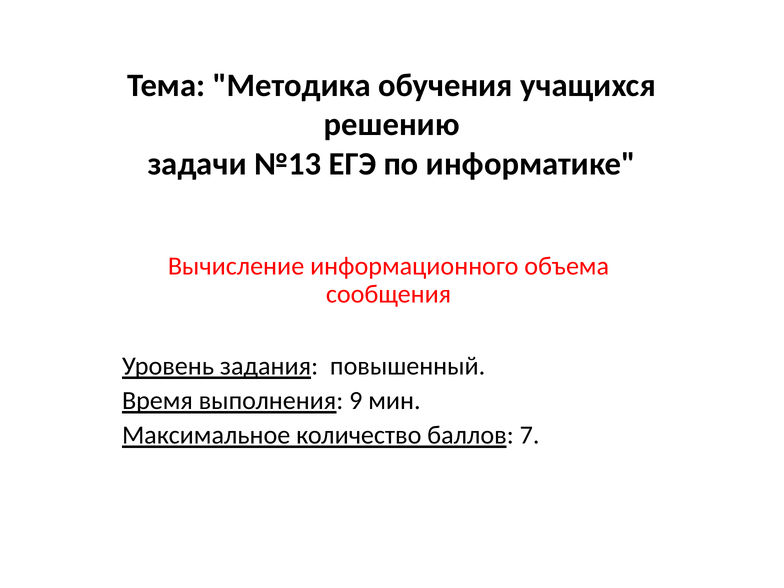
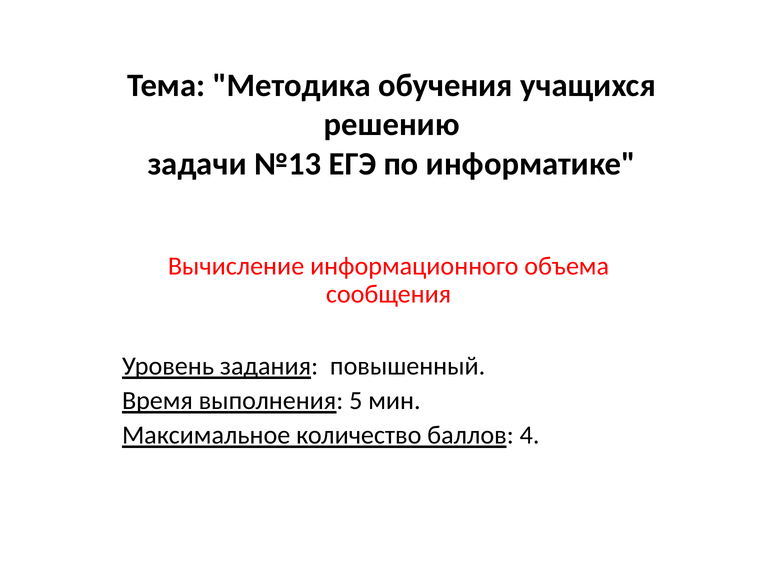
9: 9 -> 5 (356, 401)
7: 7 -> 4 (530, 435)
